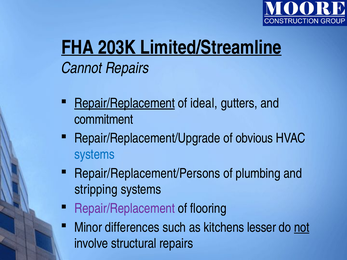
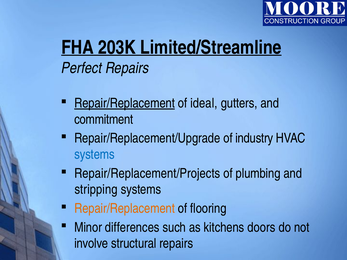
Cannot: Cannot -> Perfect (82, 68)
obvious: obvious -> industry (254, 138)
Repair/Replacement/Persons: Repair/Replacement/Persons -> Repair/Replacement/Projects (147, 174)
Repair/Replacement colour: purple -> orange (125, 209)
lesser: lesser -> doors (261, 228)
not underline: present -> none (302, 228)
